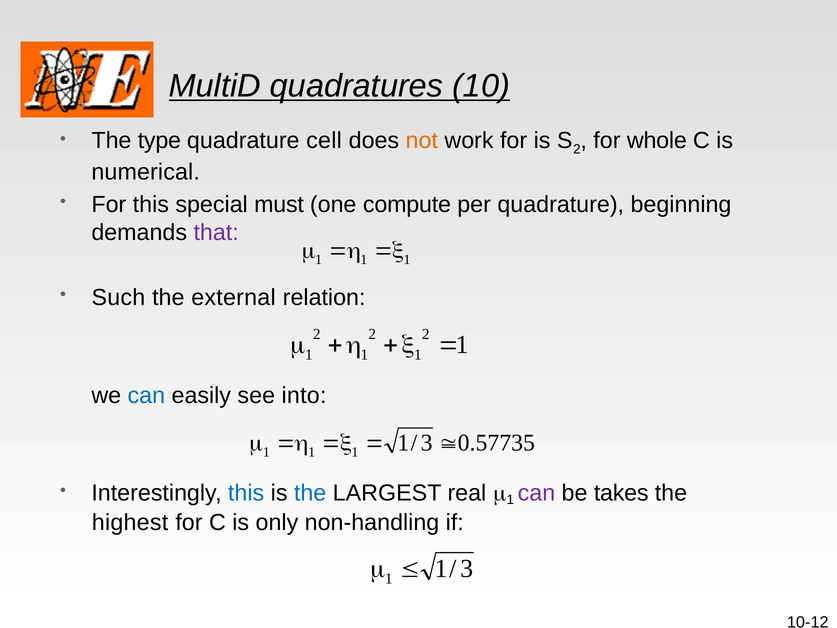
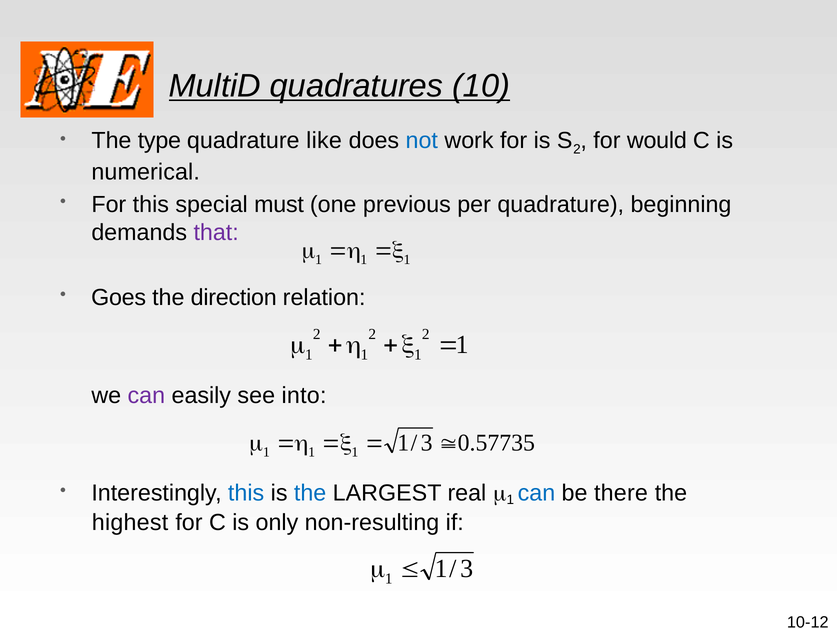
cell: cell -> like (324, 140)
not colour: orange -> blue (422, 140)
whole: whole -> would (657, 140)
compute: compute -> previous (407, 205)
Such: Such -> Goes (119, 298)
external: external -> direction (234, 298)
can colour: blue -> purple (146, 395)
can colour: purple -> blue (536, 493)
takes: takes -> there (621, 493)
non-handling: non-handling -> non-resulting (372, 522)
